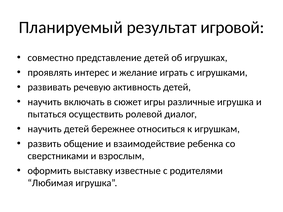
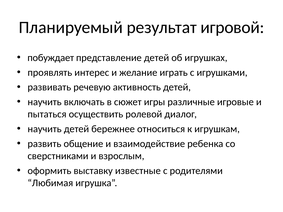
совместно: совместно -> побуждает (51, 58)
различные игрушка: игрушка -> игровые (235, 102)
